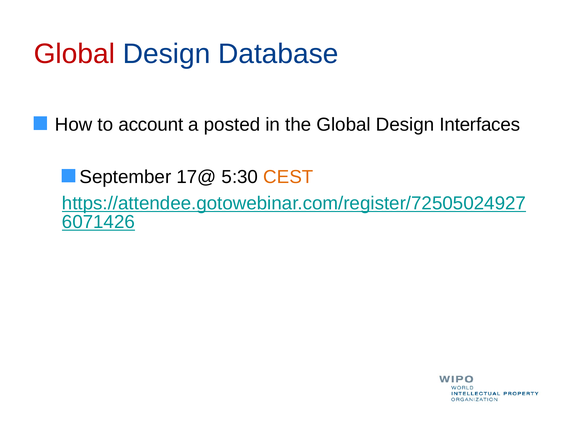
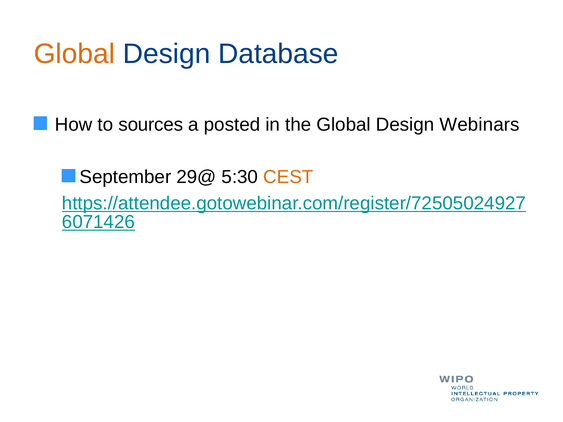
Global colour: red -> orange (74, 54)
account: account -> sources (151, 125)
Interfaces: Interfaces -> Webinars (480, 125)
17@: 17@ -> 29@ (196, 177)
